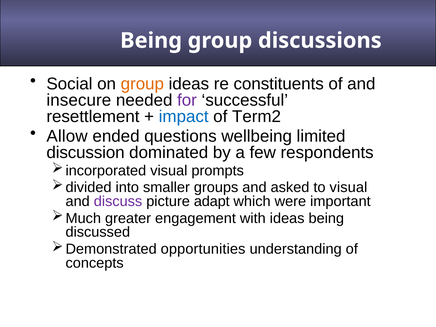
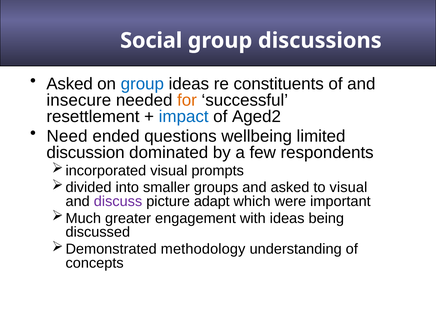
Being: Being -> Social (151, 41)
Social: Social -> Asked (70, 84)
group colour: orange -> blue (142, 84)
for colour: purple -> orange (187, 100)
Term2: Term2 -> Aged2 (257, 116)
Allow: Allow -> Need (67, 136)
opportunities: opportunities -> methodology (203, 249)
